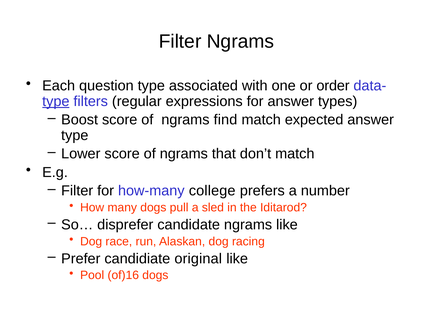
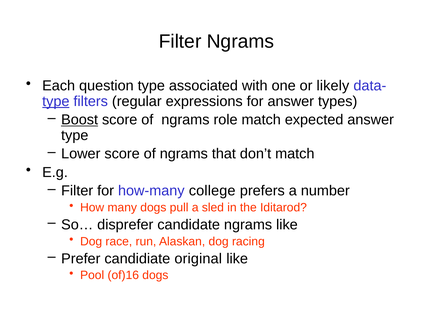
order: order -> likely (333, 86)
Boost underline: none -> present (80, 120)
find: find -> role (226, 120)
